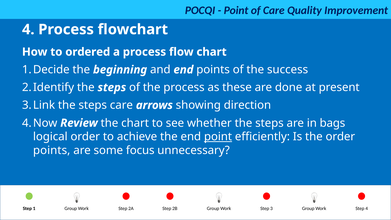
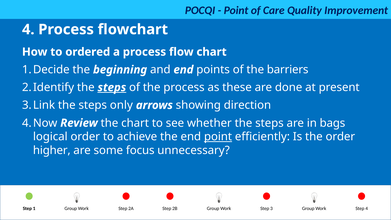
success: success -> barriers (288, 70)
steps underline: none -> present (112, 87)
steps care: care -> only (121, 105)
points: points -> higher (52, 150)
